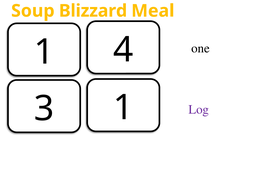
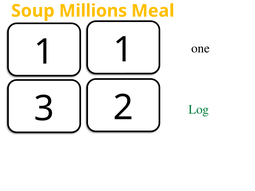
Blizzard: Blizzard -> Millions (93, 11)
1 4: 4 -> 1 (123, 50)
3 1: 1 -> 2 (123, 108)
Log colour: purple -> green (199, 110)
